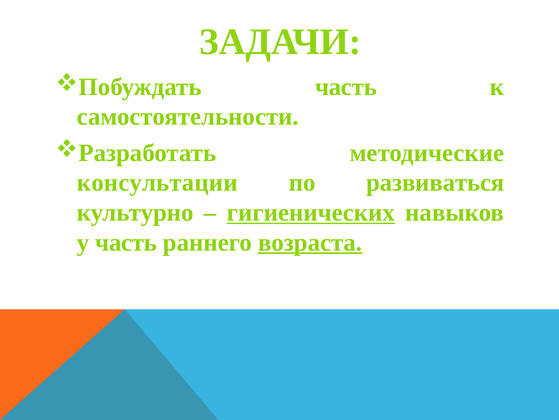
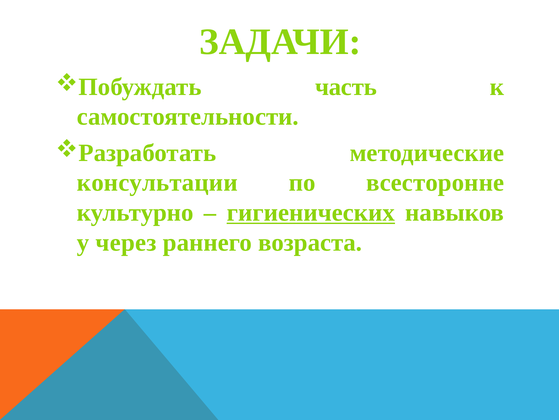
развиваться: развиваться -> всесторонне (435, 182)
у часть: часть -> через (126, 242)
возраста underline: present -> none (310, 242)
